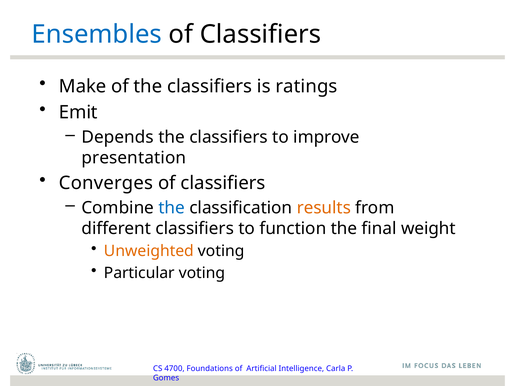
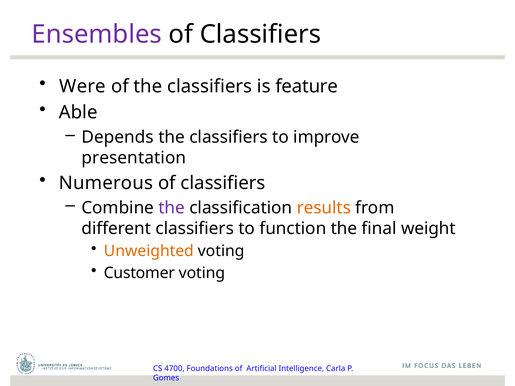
Ensembles colour: blue -> purple (97, 34)
Make: Make -> Were (82, 86)
ratings: ratings -> feature (307, 86)
Emit: Emit -> Able (78, 112)
Converges: Converges -> Numerous (106, 183)
the colour: blue -> purple (172, 208)
Particular: Particular -> Customer (139, 273)
